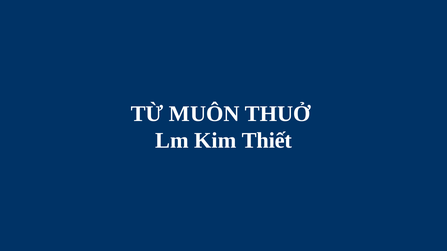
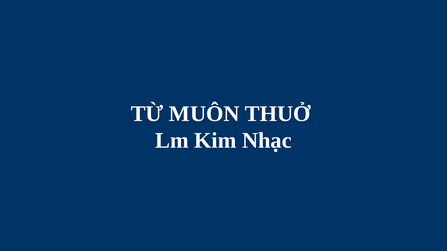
Thiết: Thiết -> Nhạc (267, 141)
